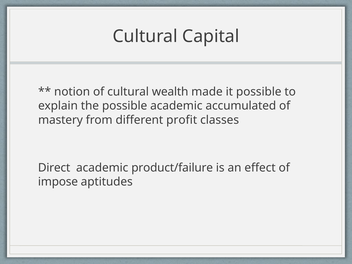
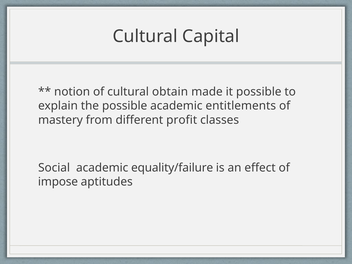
wealth: wealth -> obtain (170, 92)
accumulated: accumulated -> entitlements (241, 106)
Direct: Direct -> Social (54, 168)
product/failure: product/failure -> equality/failure (172, 168)
